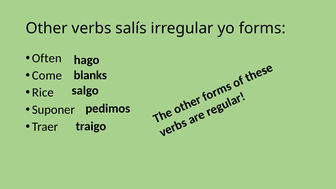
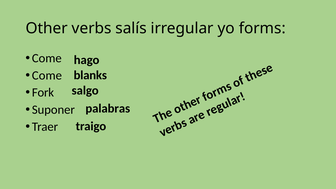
Often: Often -> Come (47, 58)
Rice: Rice -> Fork (43, 93)
pedimos: pedimos -> palabras (108, 108)
